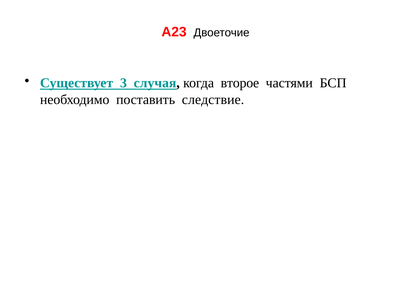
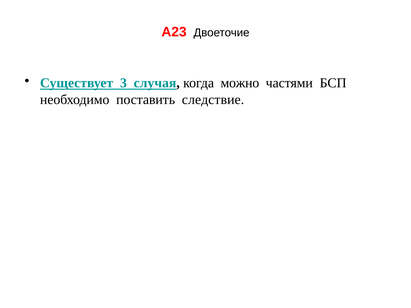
второе: второе -> можно (240, 83)
